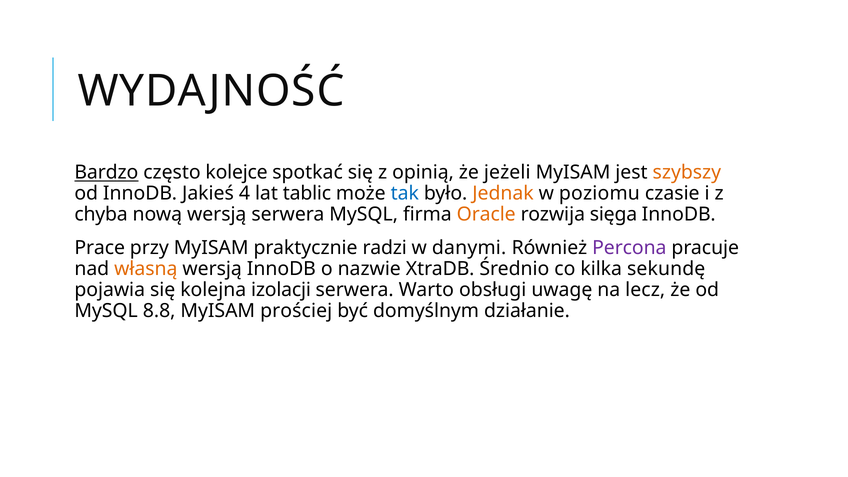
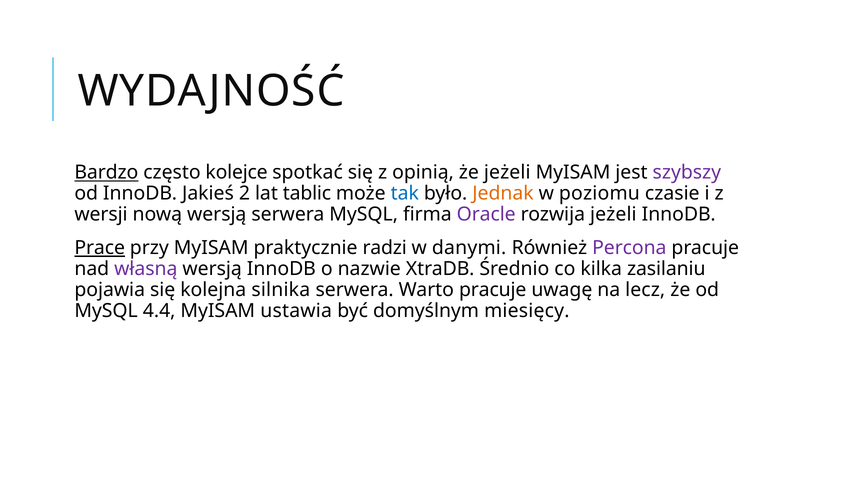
szybszy colour: orange -> purple (687, 173)
4: 4 -> 2 (244, 194)
chyba: chyba -> wersji (101, 215)
Oracle colour: orange -> purple (486, 215)
rozwija sięga: sięga -> jeżeli (613, 215)
Prace underline: none -> present (100, 248)
własną colour: orange -> purple (146, 269)
sekundę: sekundę -> zasilaniu (666, 269)
izolacji: izolacji -> silnika (281, 290)
Warto obsługi: obsługi -> pracuje (493, 290)
8.8: 8.8 -> 4.4 (159, 311)
prościej: prościej -> ustawia (296, 311)
działanie: działanie -> miesięcy (527, 311)
